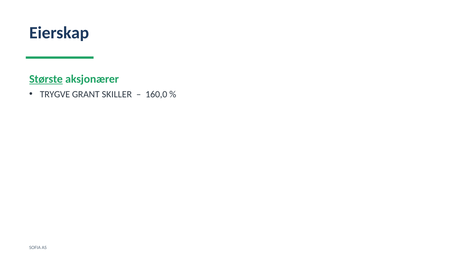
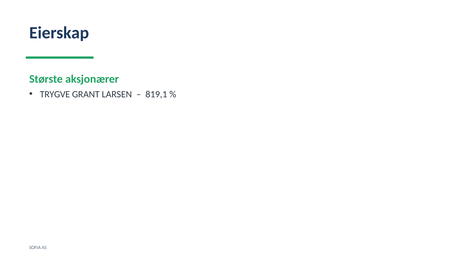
Største underline: present -> none (46, 79)
SKILLER: SKILLER -> LARSEN (117, 94)
160,0: 160,0 -> 819,1 (156, 94)
